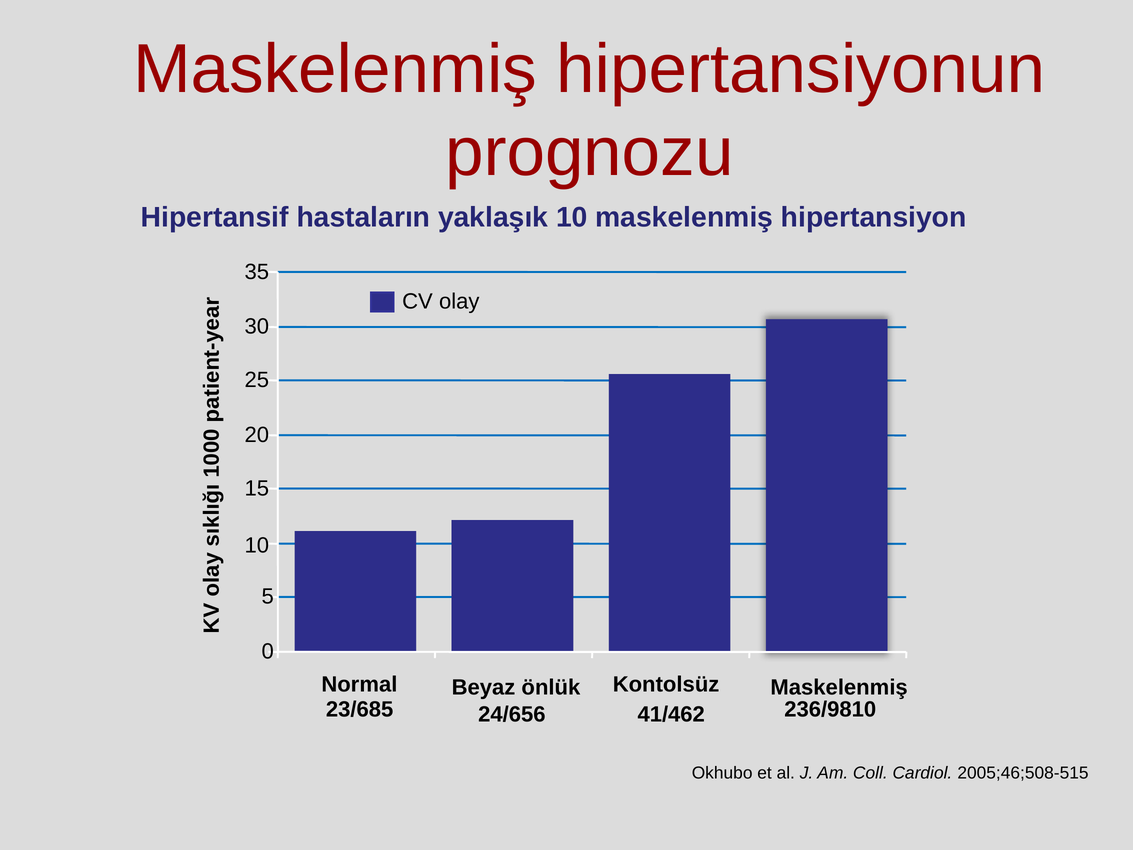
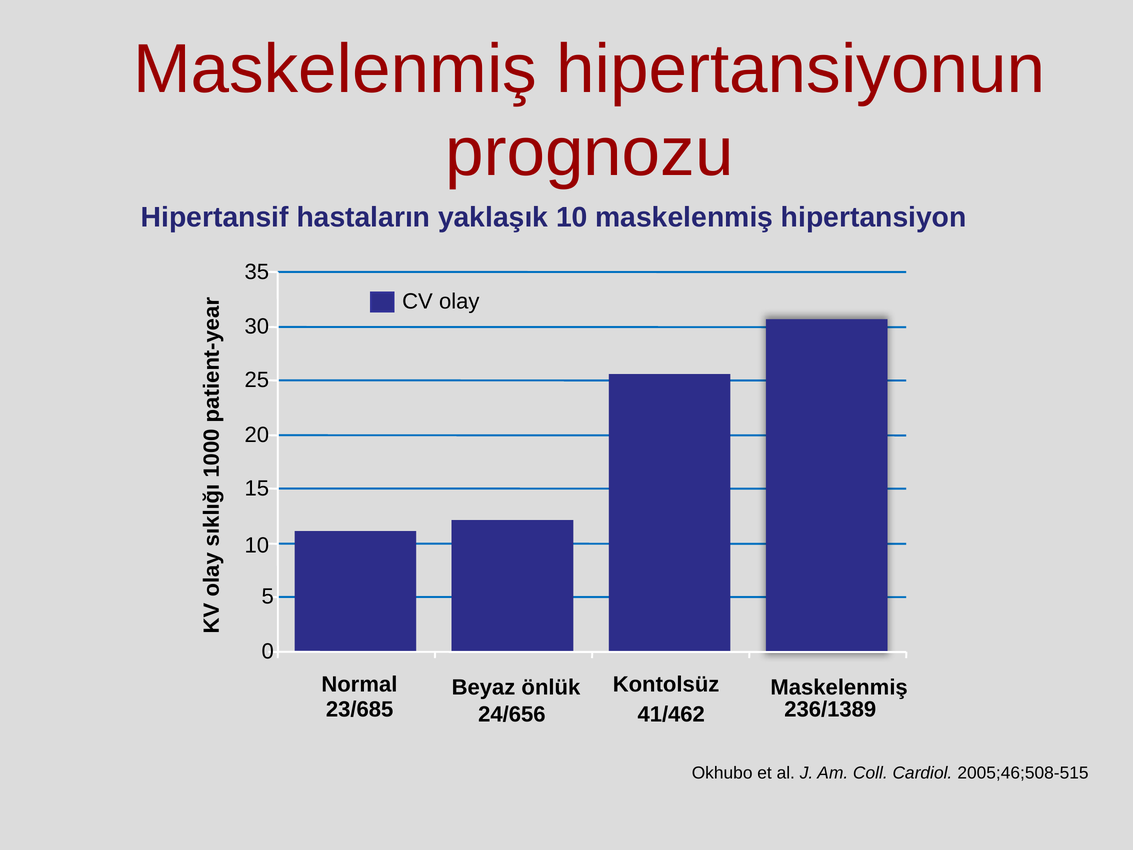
236/9810: 236/9810 -> 236/1389 (830, 710)
